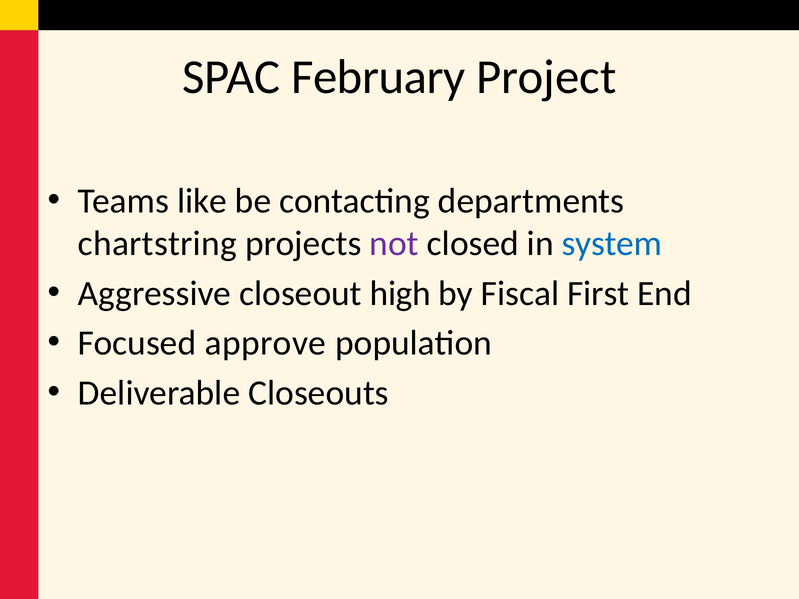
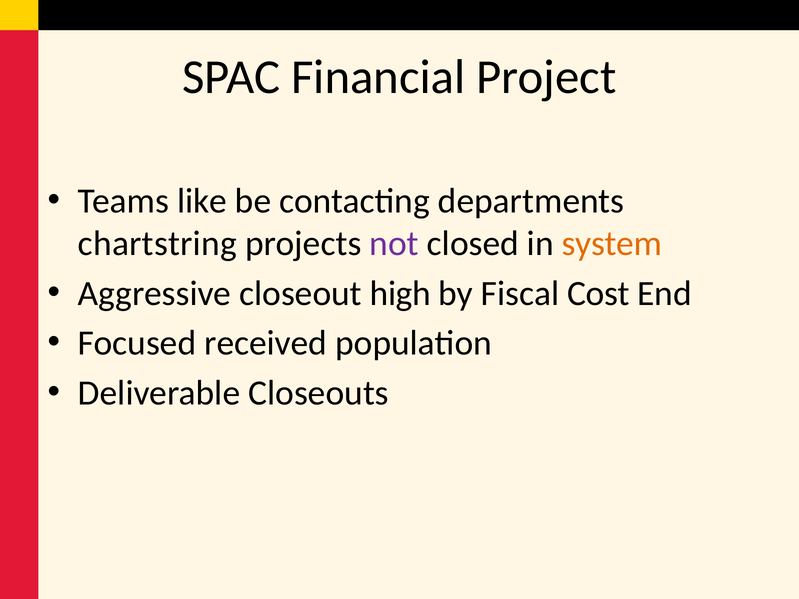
February: February -> Financial (378, 77)
system colour: blue -> orange (612, 244)
First: First -> Cost (598, 293)
approve: approve -> received (266, 343)
